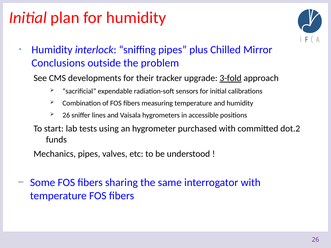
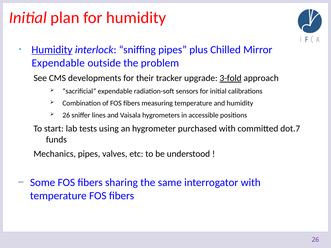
Humidity underline: none -> present (52, 50)
Conclusions: Conclusions -> Expendable (58, 63)
dot.2: dot.2 -> dot.7 (290, 129)
